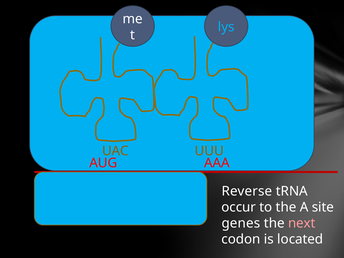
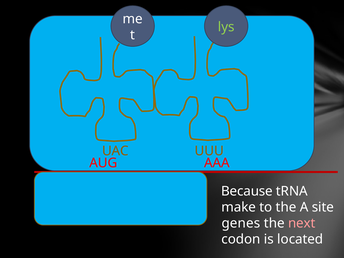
lys colour: light blue -> light green (226, 27)
Reverse: Reverse -> Because (247, 191)
occur: occur -> make (239, 207)
